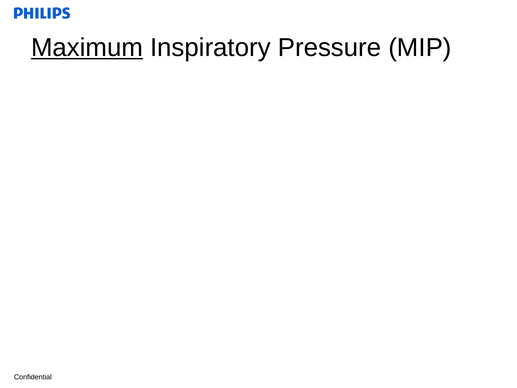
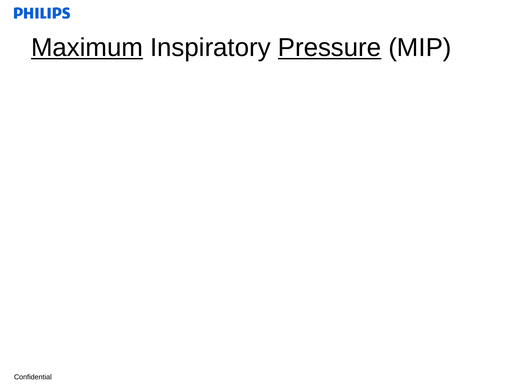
Pressure underline: none -> present (330, 48)
